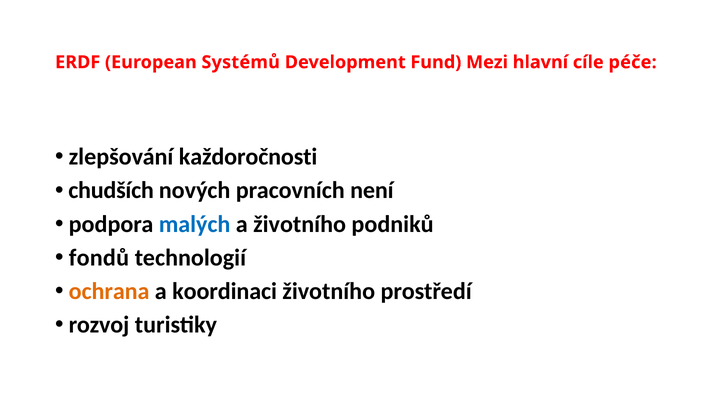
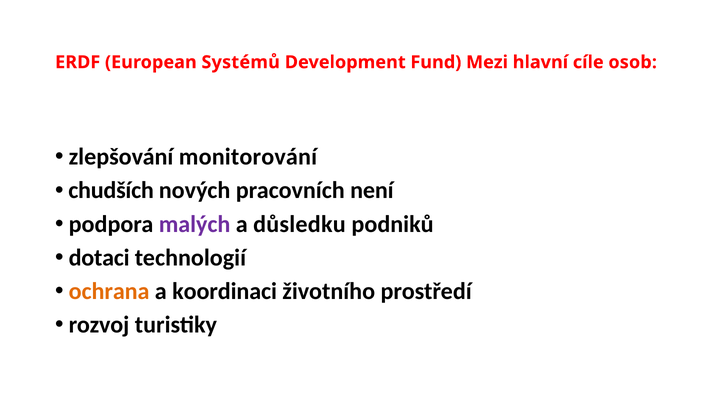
péče: péče -> osob (633, 62)
každoročnosti: každoročnosti -> monitorování (248, 157)
malých colour: blue -> purple (195, 224)
a životního: životního -> důsledku (299, 224)
fondů: fondů -> dotaci (99, 257)
